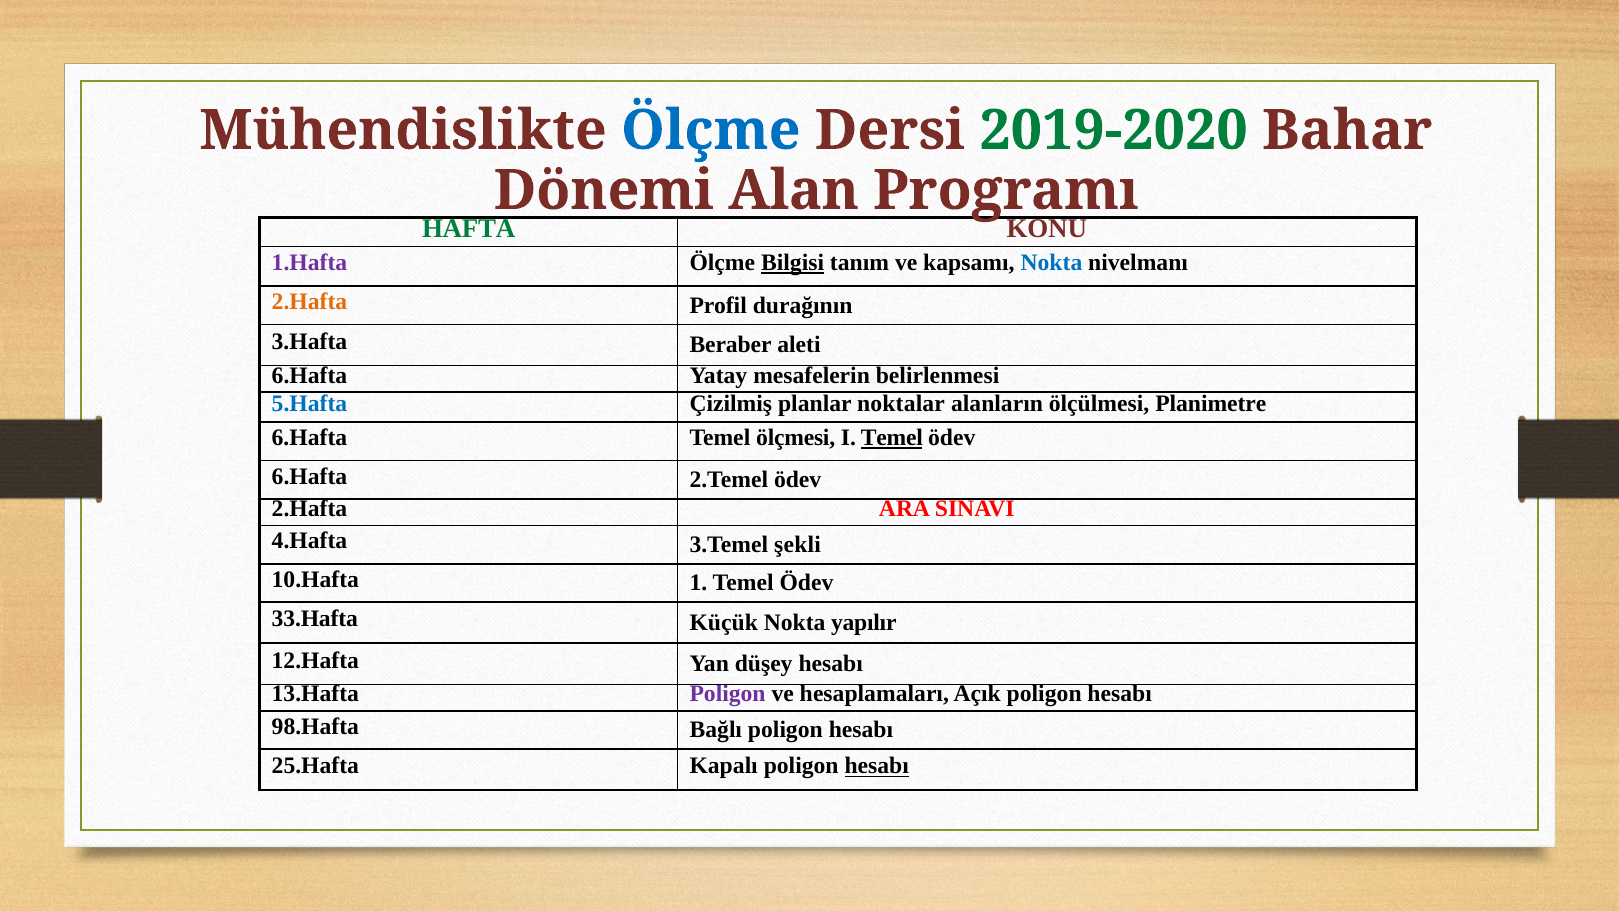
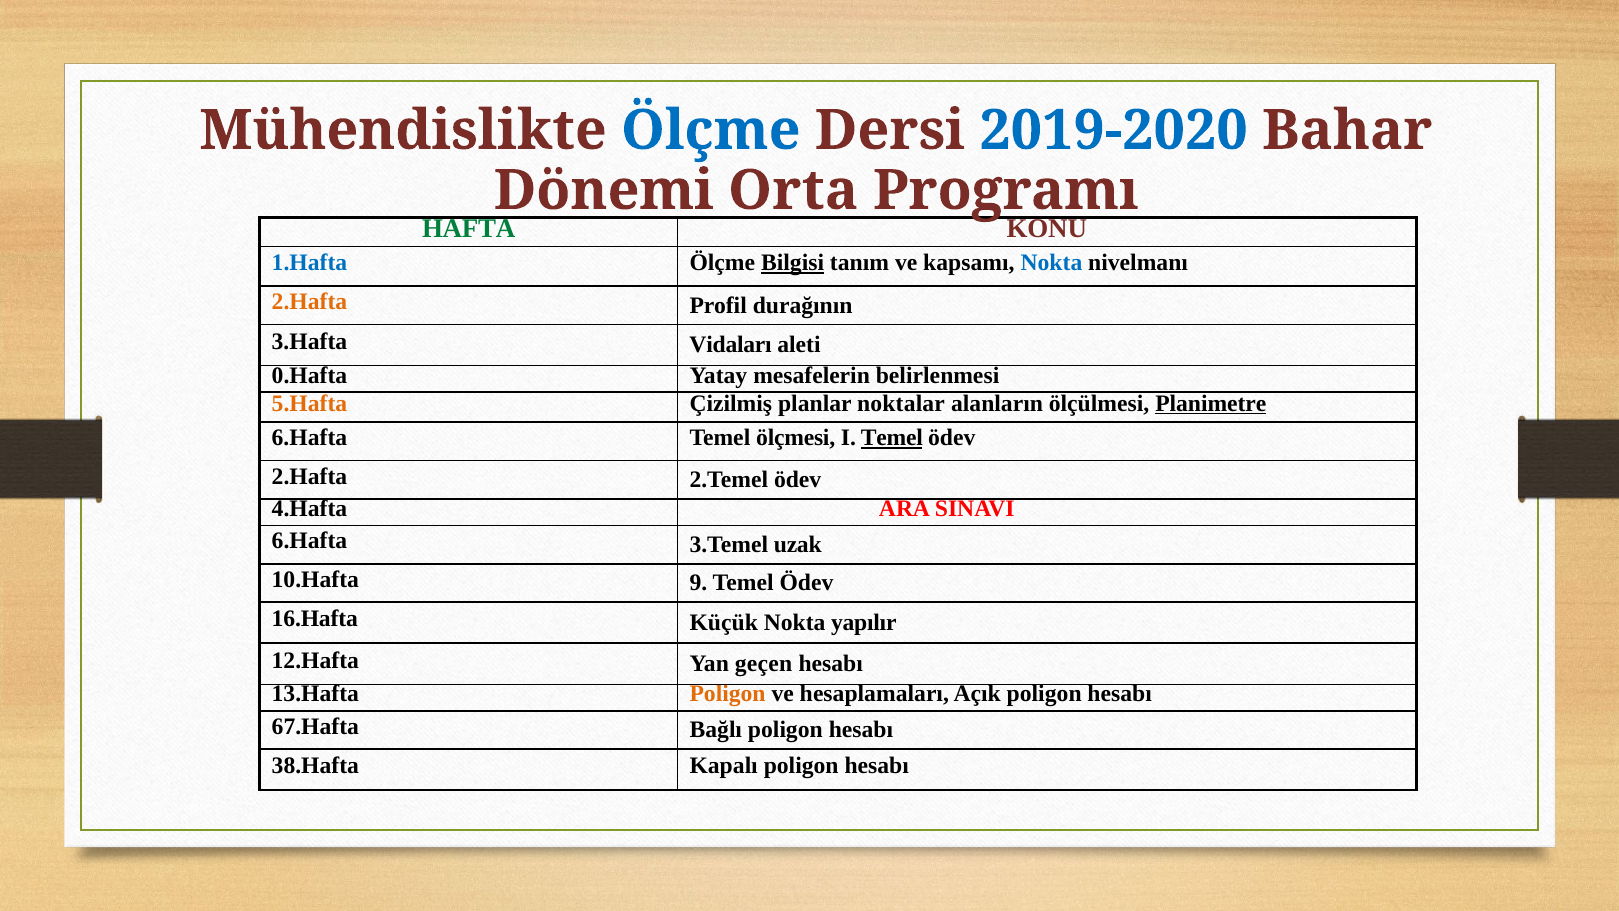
2019-2020 colour: green -> blue (1113, 130)
Alan: Alan -> Orta (793, 190)
1.Hafta colour: purple -> blue (309, 263)
Beraber: Beraber -> Vidaları (731, 345)
6.Hafta: 6.Hafta -> 0.Hafta (309, 375)
5.Hafta colour: blue -> orange (309, 403)
Planimetre underline: none -> present (1211, 403)
6.Hafta: 6.Hafta -> 2.Hafta (309, 476)
2.Hafta: 2.Hafta -> 4.Hafta (309, 509)
4.Hafta: 4.Hafta -> 6.Hafta (309, 541)
şekli: şekli -> uzak (798, 545)
1: 1 -> 9 (698, 583)
33.Hafta: 33.Hafta -> 16.Hafta (315, 619)
düşey: düşey -> geçen (764, 664)
Poligon colour: purple -> orange (728, 694)
98.Hafta: 98.Hafta -> 67.Hafta (315, 726)
25.Hafta: 25.Hafta -> 38.Hafta (315, 766)
hesabı underline: present -> none (877, 766)
